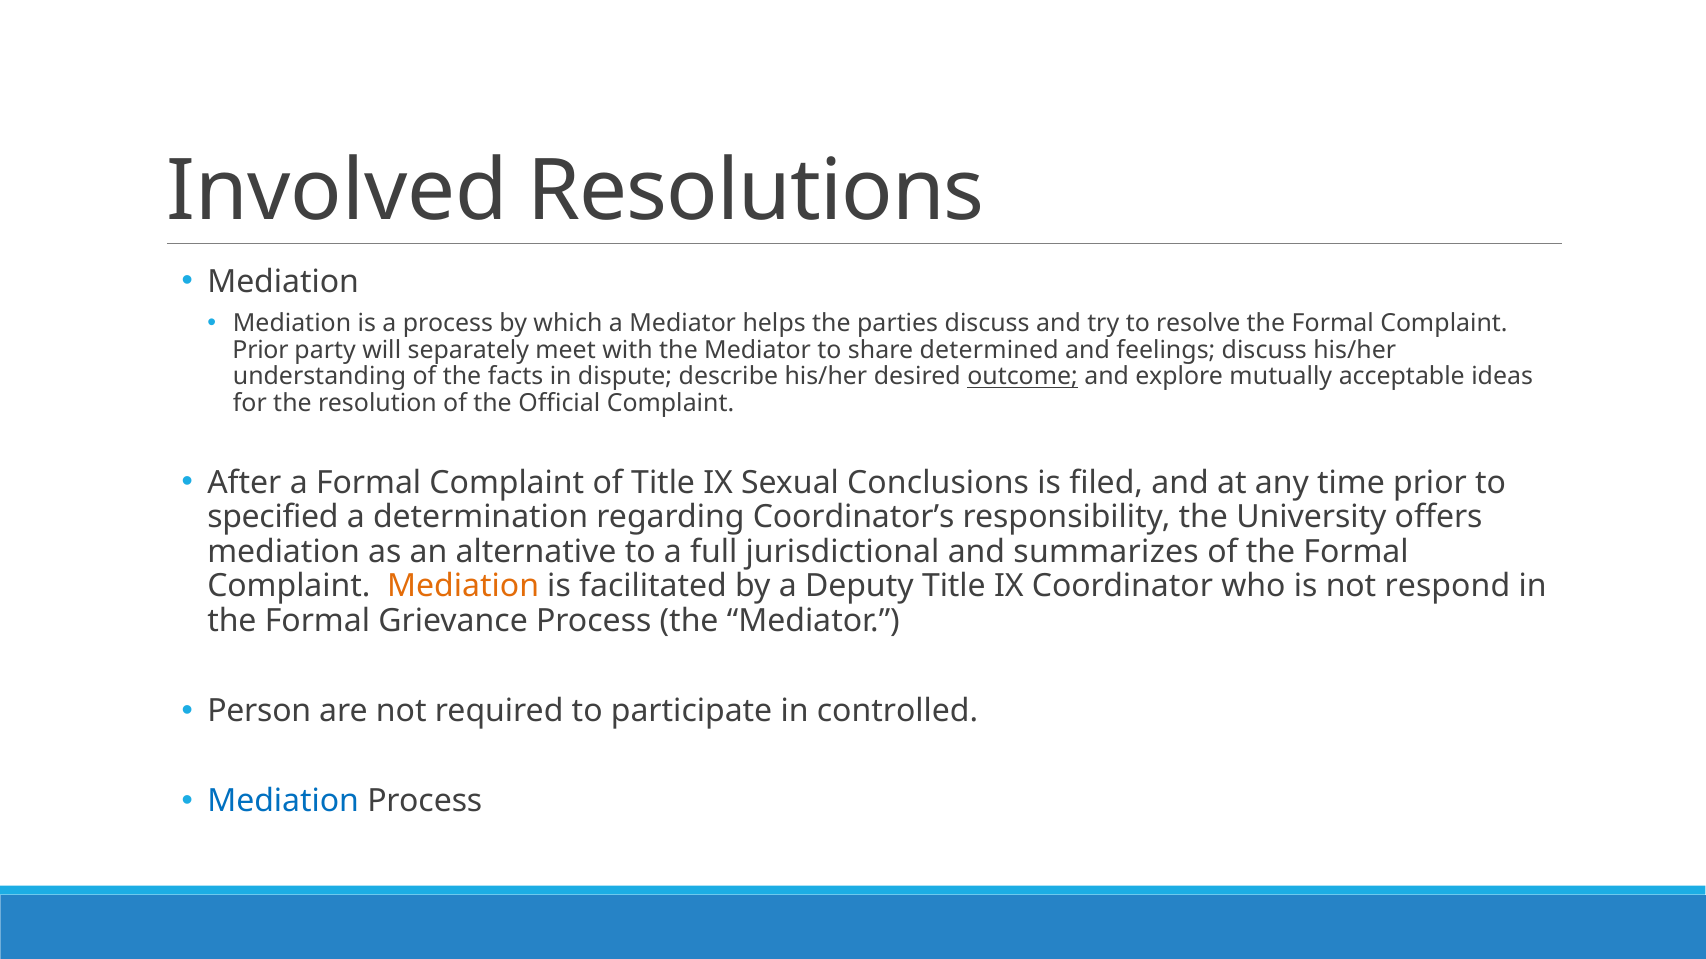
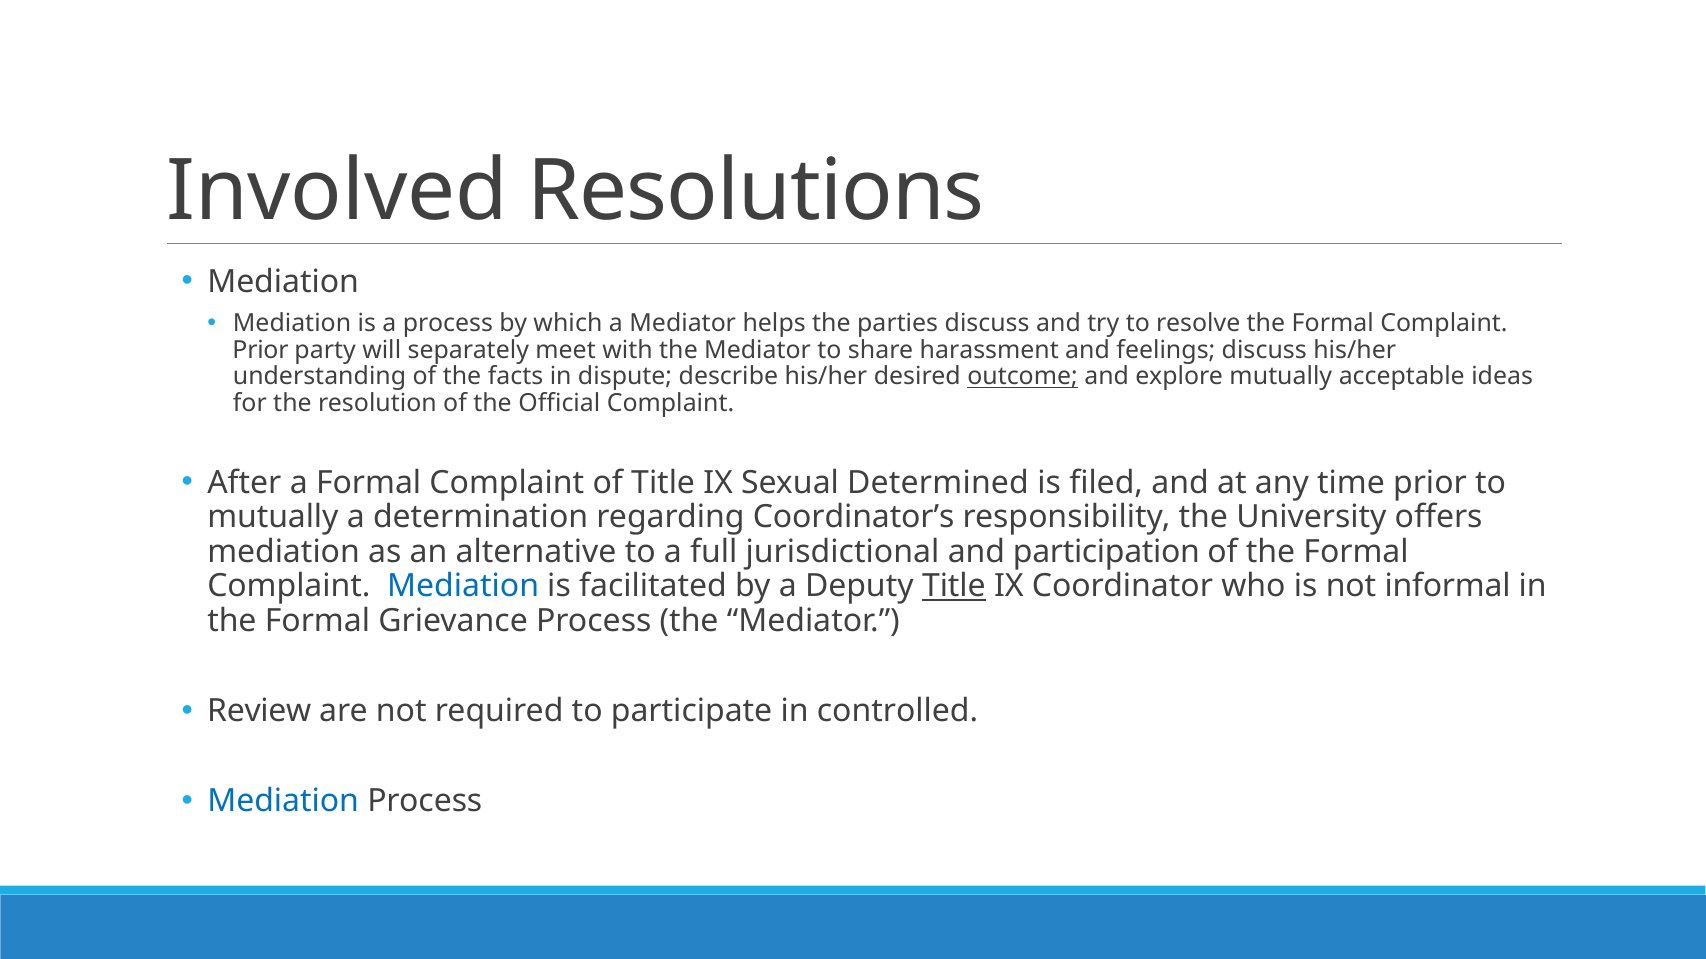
determined: determined -> harassment (989, 350)
Conclusions: Conclusions -> Determined (938, 483)
specified: specified -> mutually (273, 517)
summarizes: summarizes -> participation (1106, 552)
Mediation colour: orange -> blue (463, 586)
Title underline: none -> present (954, 586)
respond: respond -> informal (1448, 586)
Person: Person -> Review (259, 711)
